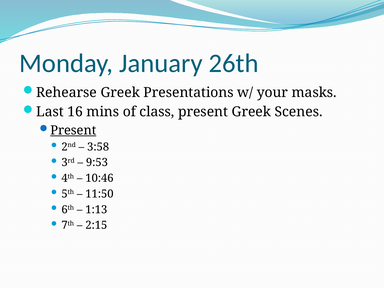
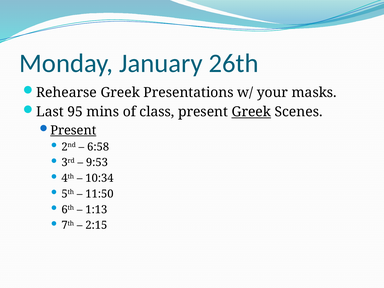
16: 16 -> 95 (75, 112)
Greek underline: none -> present (251, 112)
3:58: 3:58 -> 6:58 (98, 147)
10:46: 10:46 -> 10:34 (99, 178)
